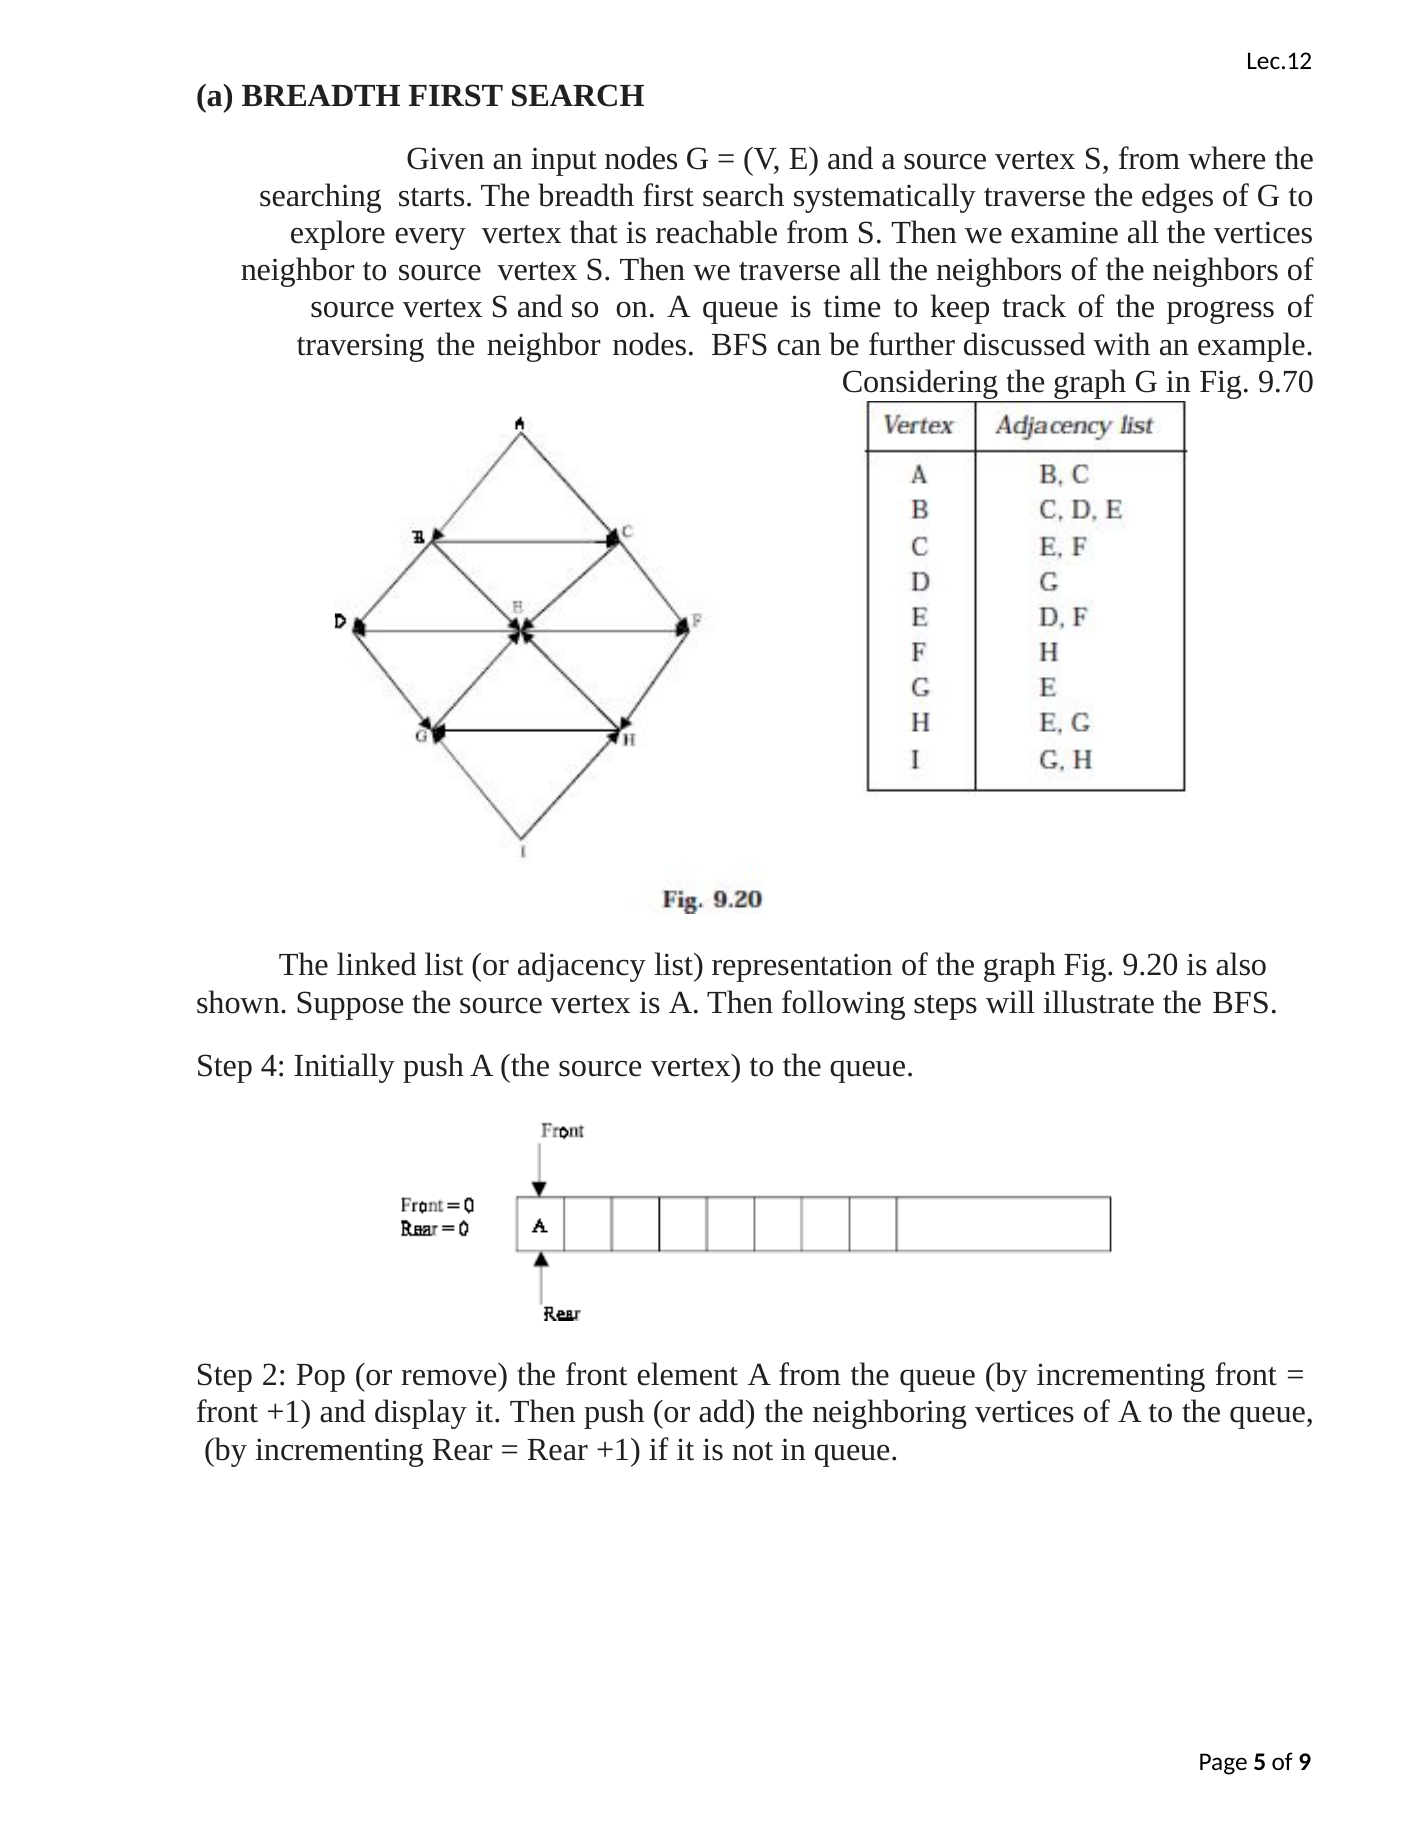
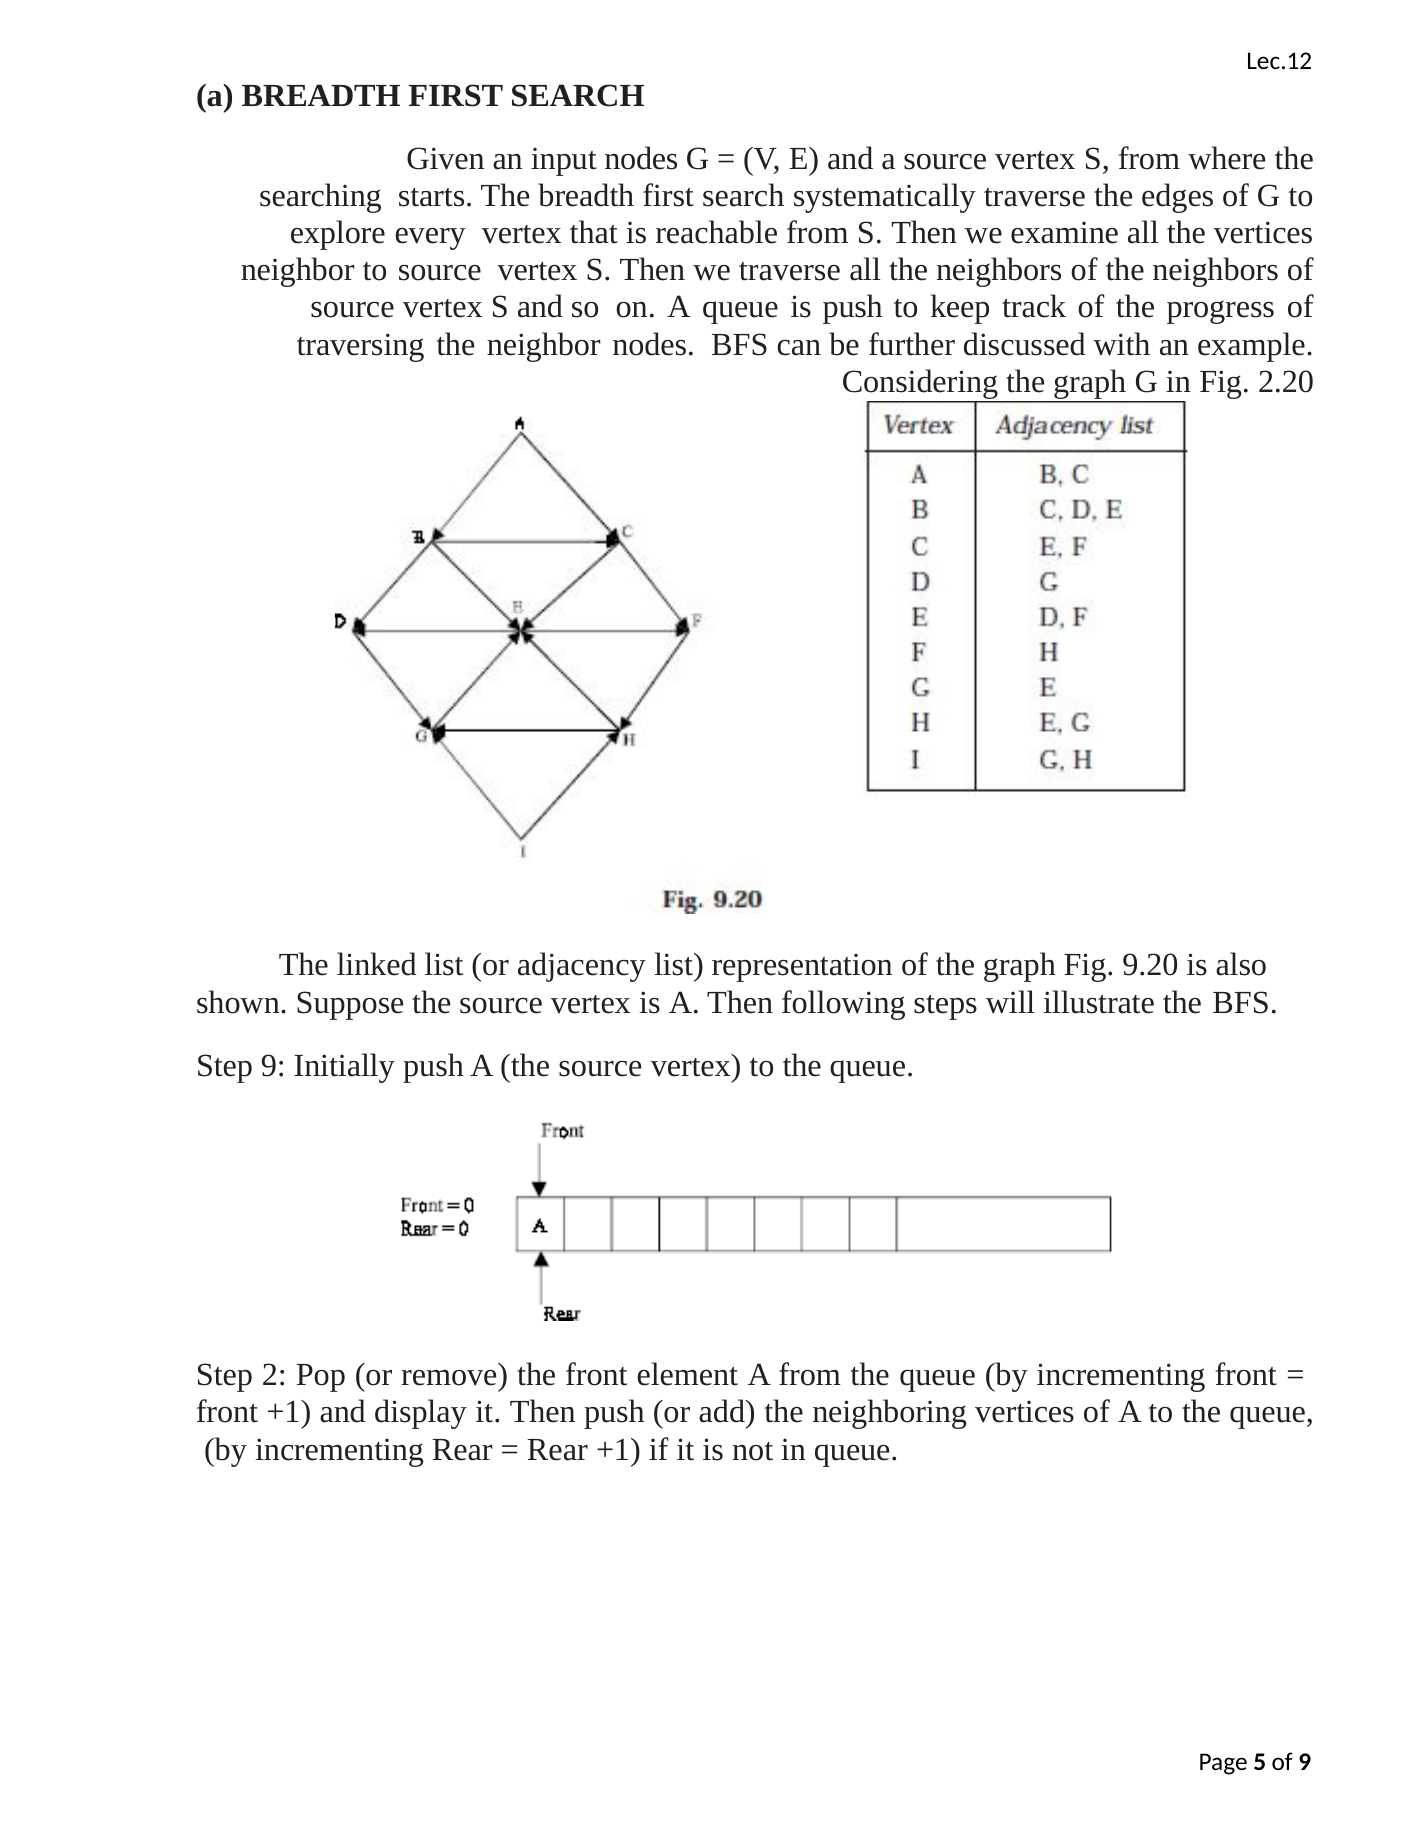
is time: time -> push (853, 307)
9.70: 9.70 -> 2.20 (1286, 382)
Step 4: 4 -> 9 (273, 1067)
